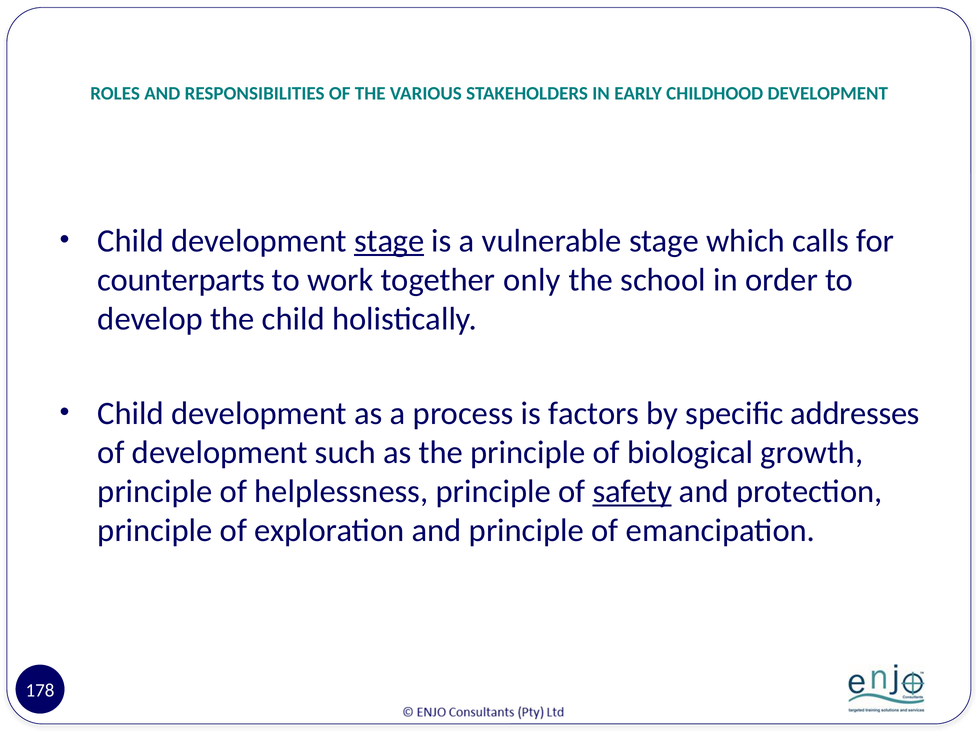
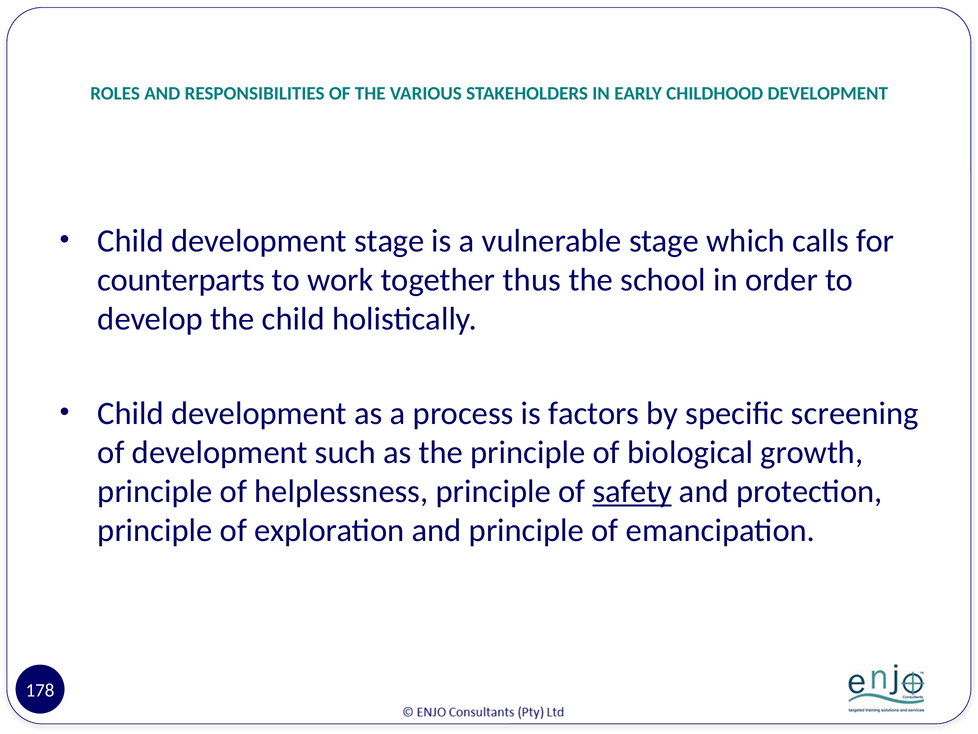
stage underline: present -> none (389, 241)
only: only -> thus (532, 280)
addresses: addresses -> screening (855, 413)
